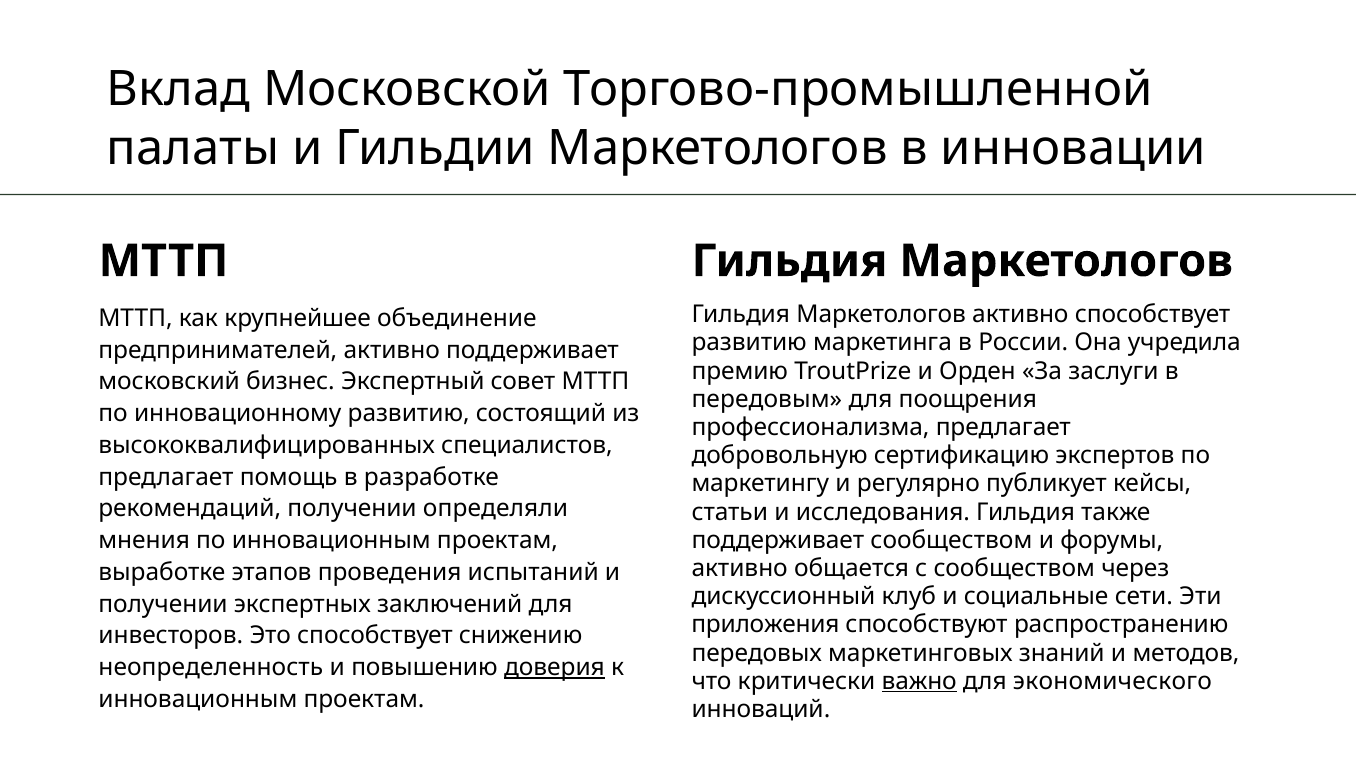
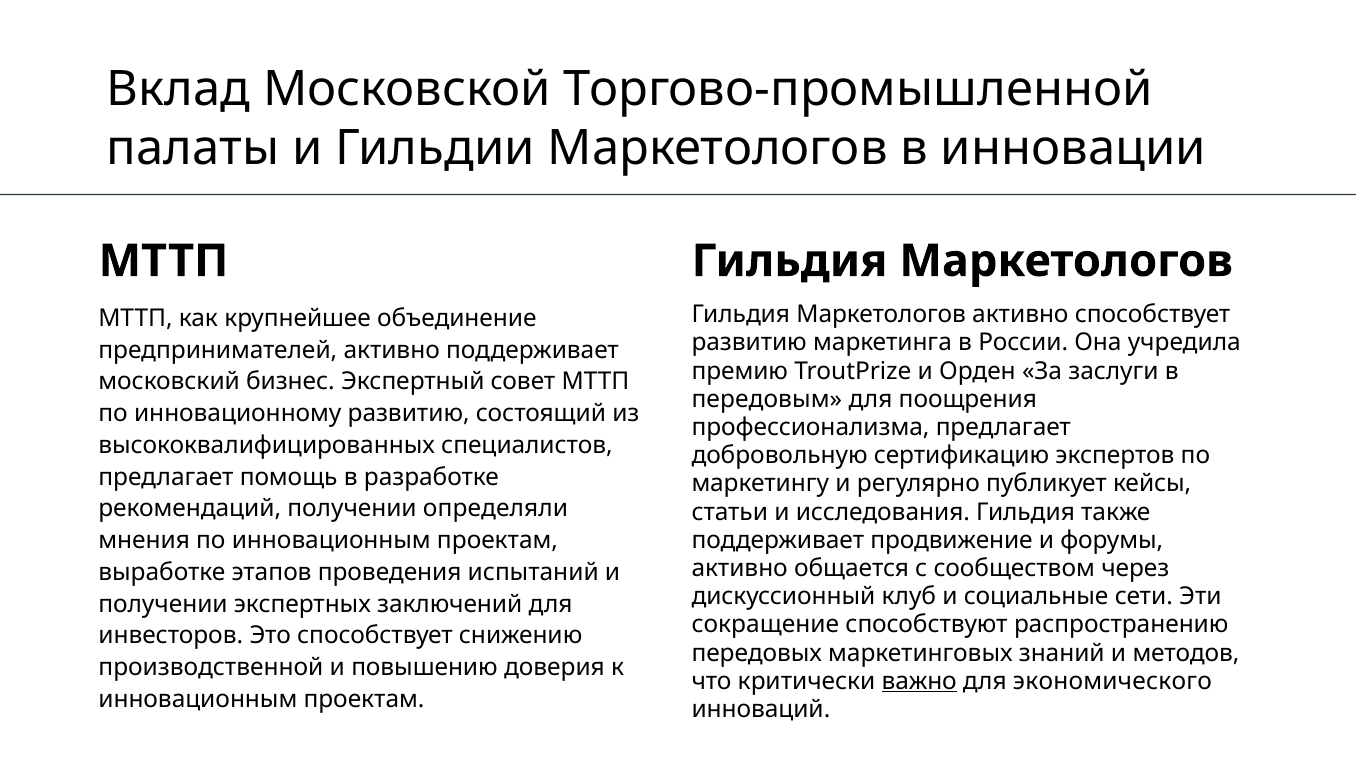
поддерживает сообществом: сообществом -> продвижение (951, 540)
приложения: приложения -> сокращение (765, 625)
неопределенность: неопределенность -> производственной (211, 667)
доверия underline: present -> none (554, 667)
